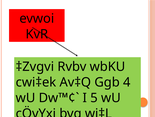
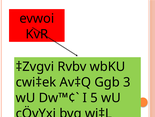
4: 4 -> 3 (127, 82)
